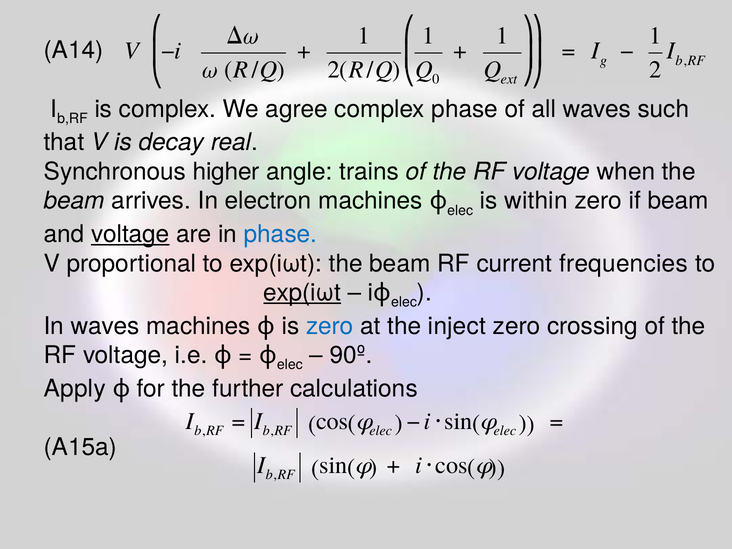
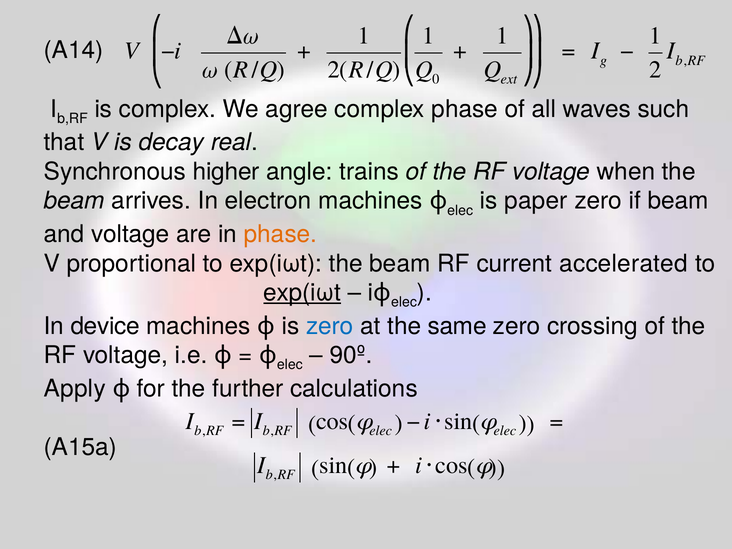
within: within -> paper (536, 201)
voltage underline: present -> none (130, 234)
phase colour: blue -> orange (280, 234)
frequencies: frequencies -> accelerated (624, 263)
In waves: waves -> device (105, 326)
inject: inject -> same (457, 326)
